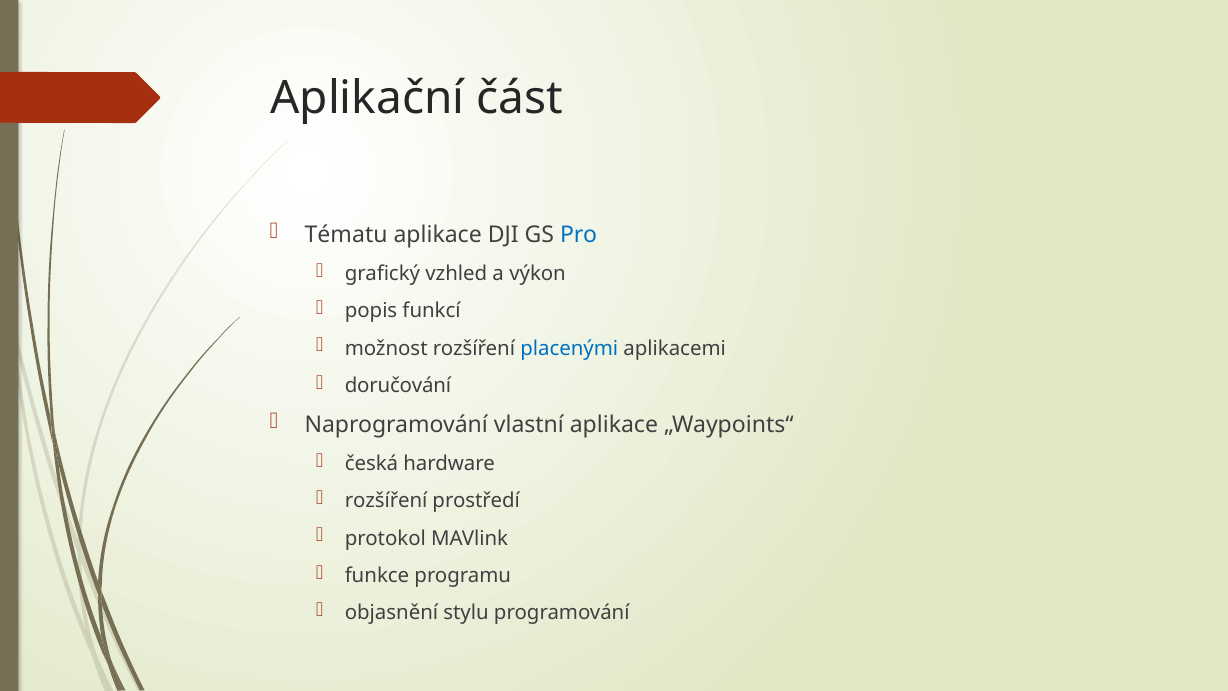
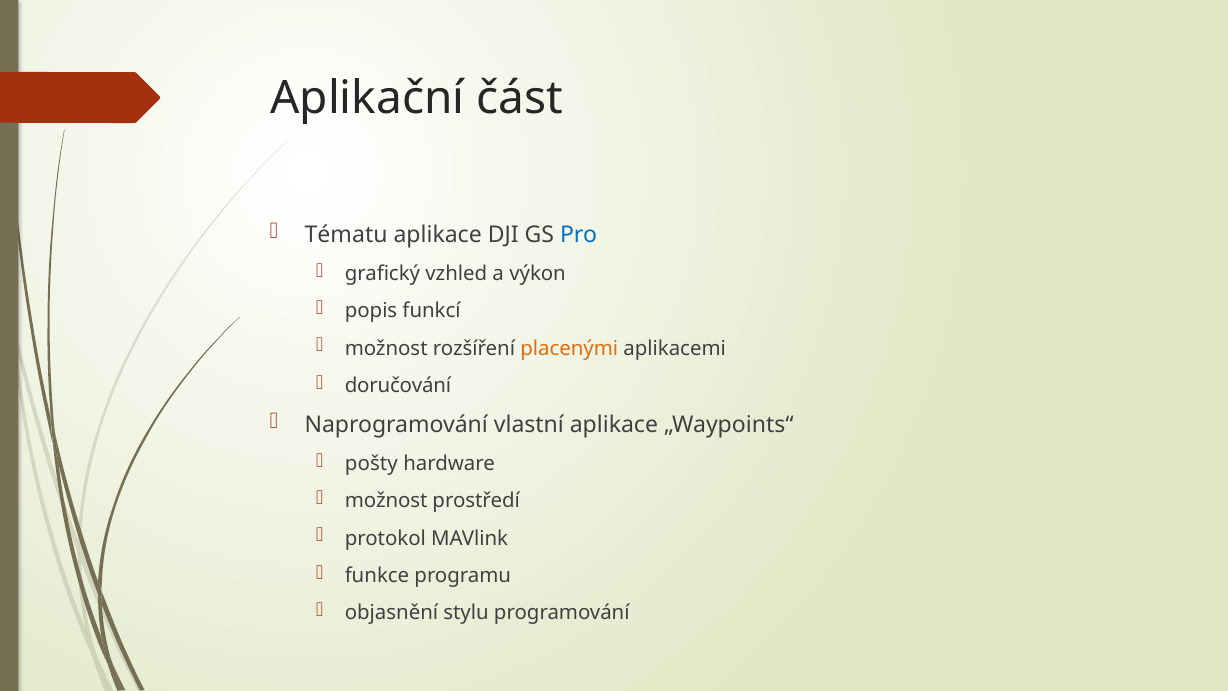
placenými colour: blue -> orange (569, 348)
česká: česká -> pošty (371, 463)
rozšíření: rozšíření -> možnost (386, 501)
